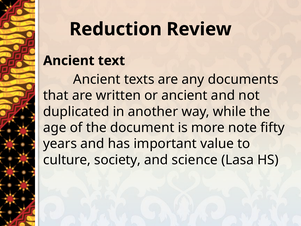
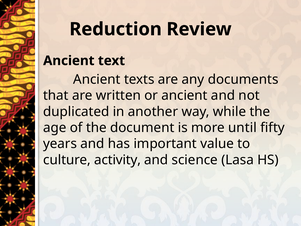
note: note -> until (242, 128)
society: society -> activity (118, 160)
